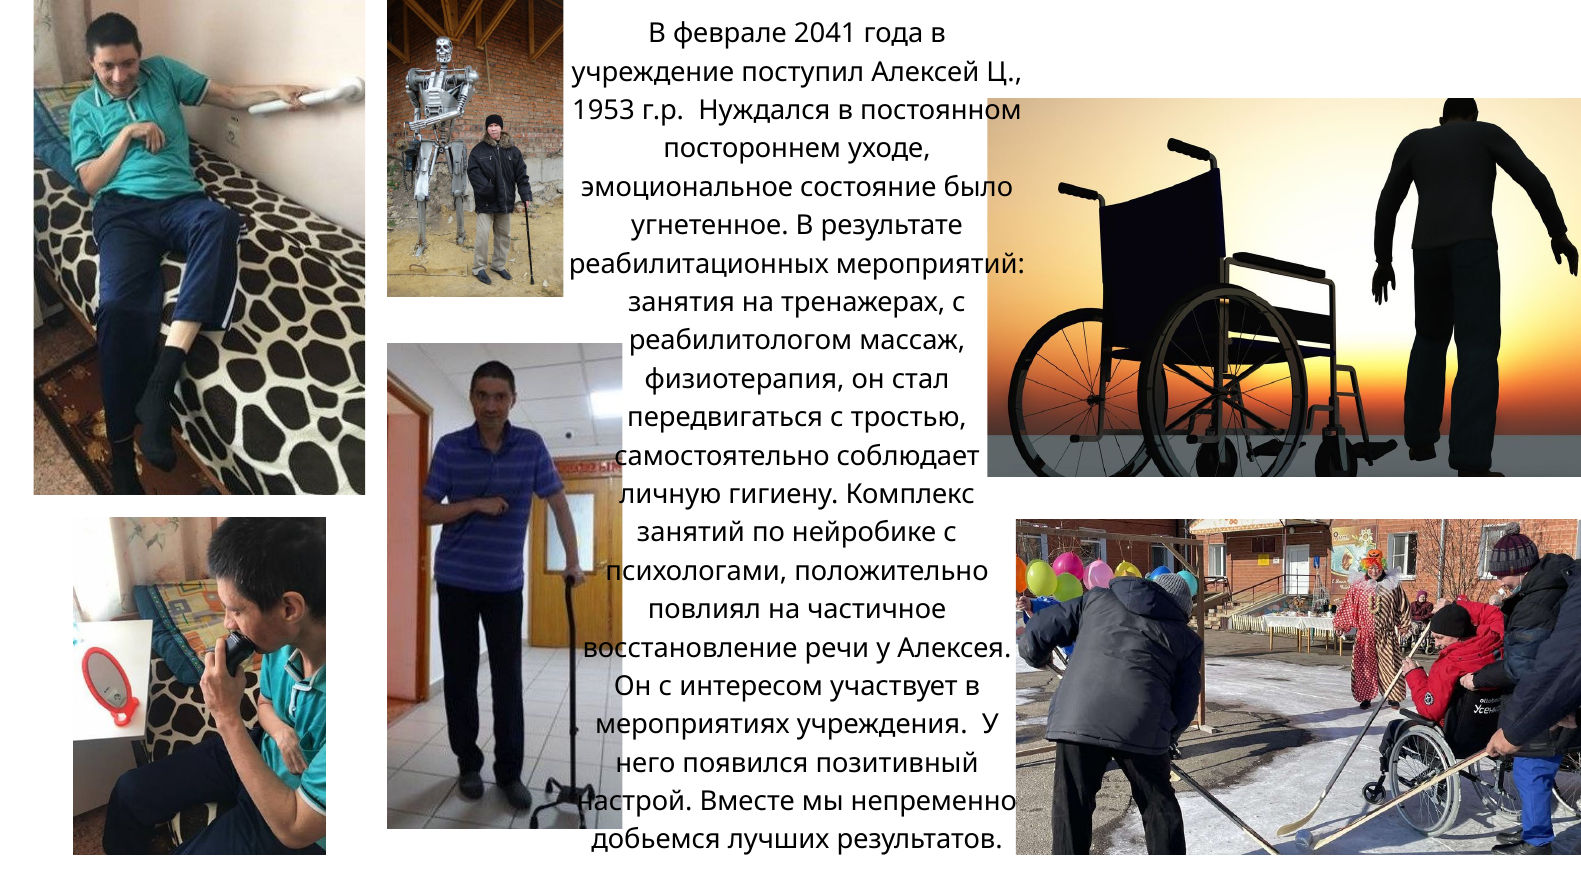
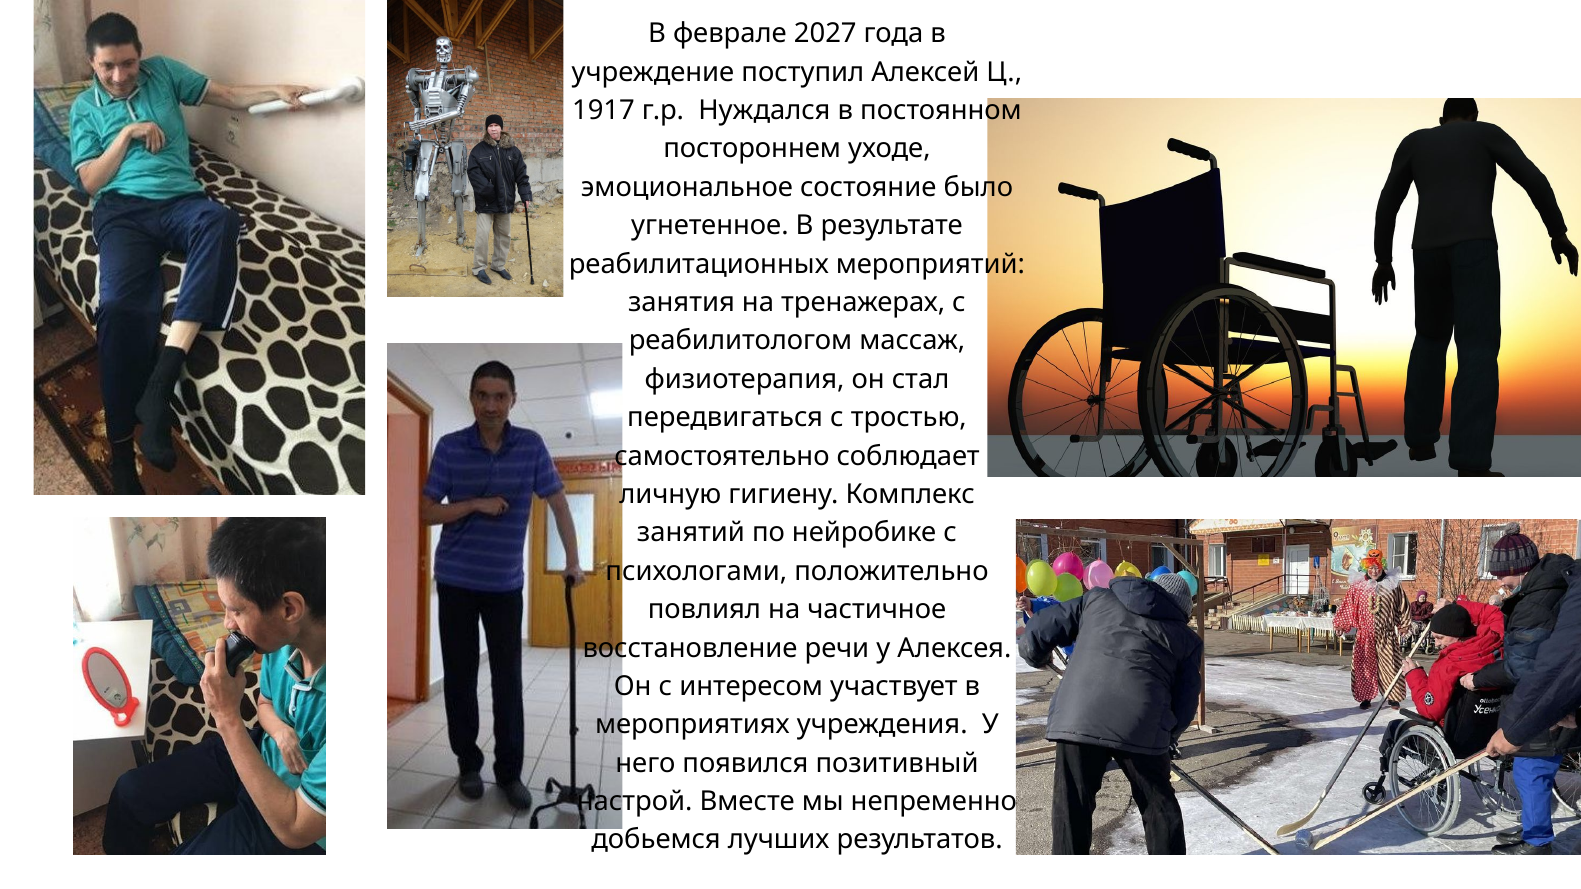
2041: 2041 -> 2027 (825, 34)
1953: 1953 -> 1917 (603, 111)
